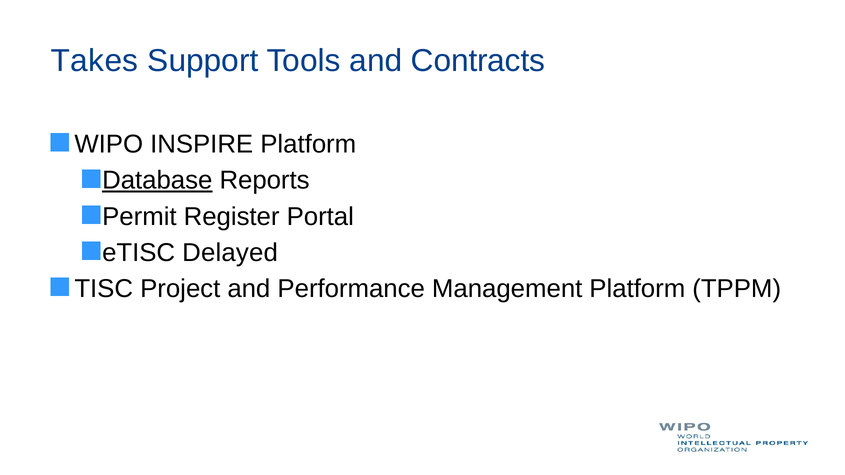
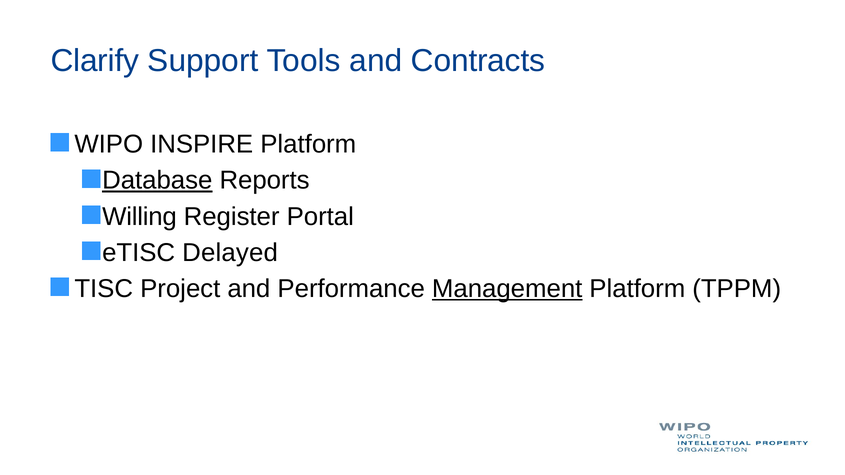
Takes: Takes -> Clarify (95, 61)
Permit: Permit -> Willing (140, 217)
Management underline: none -> present (507, 289)
